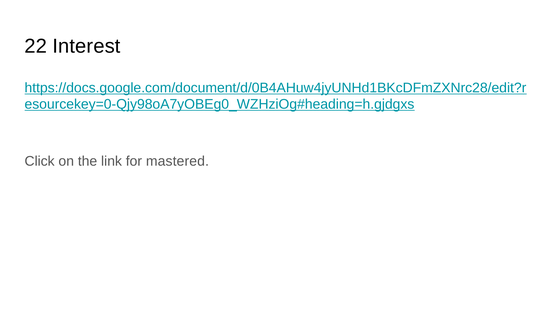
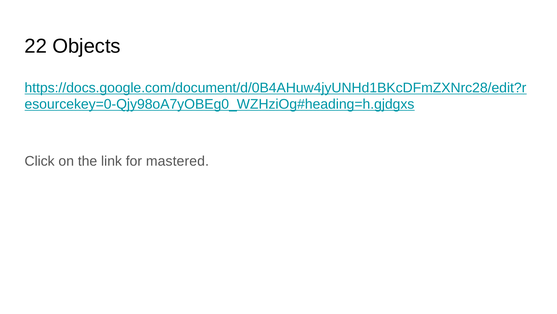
Interest: Interest -> Objects (87, 46)
